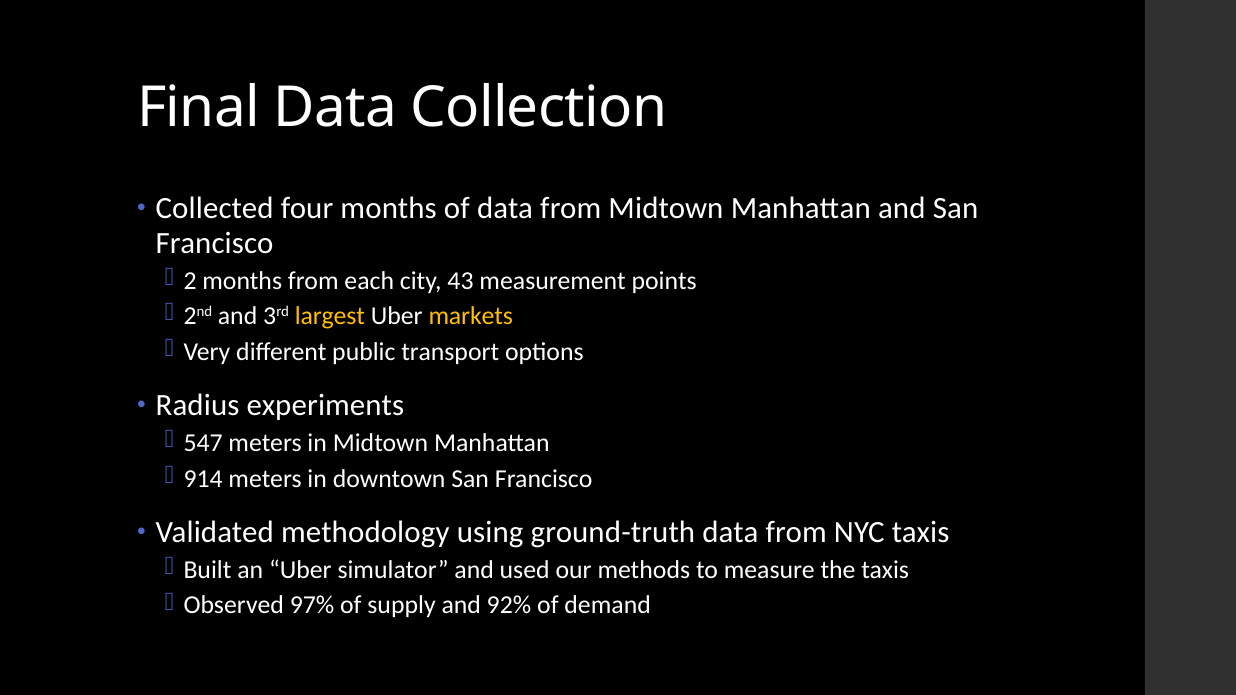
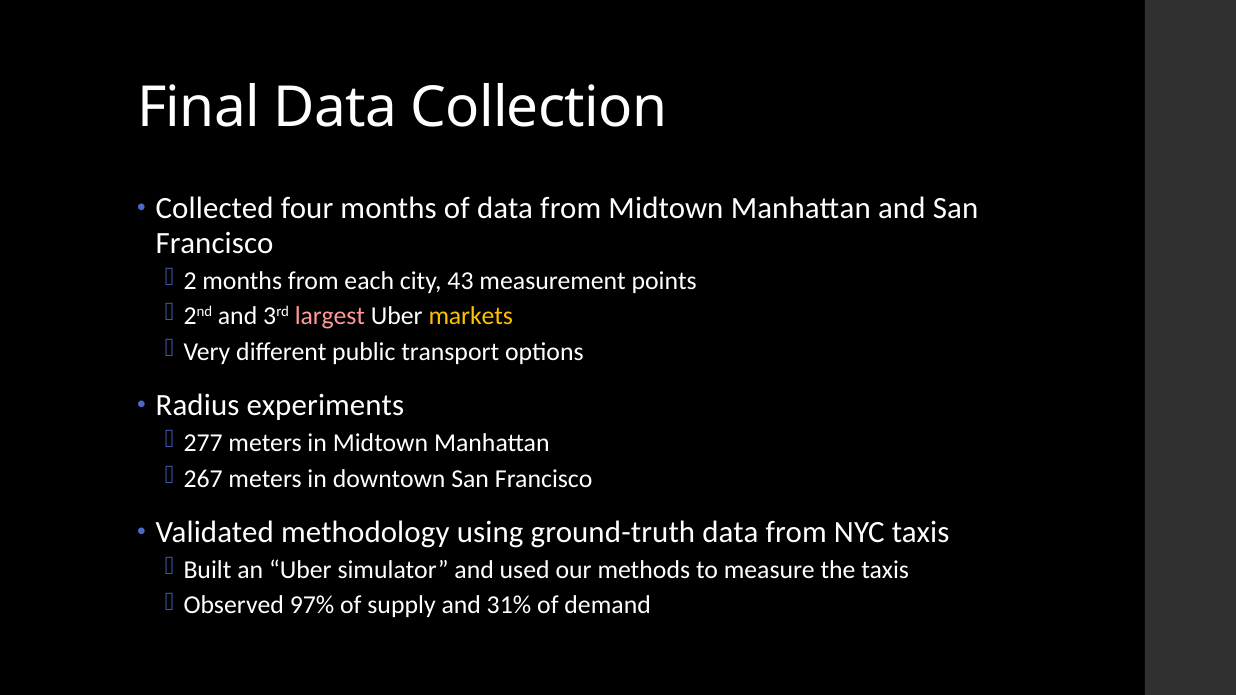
largest colour: yellow -> pink (330, 316)
547: 547 -> 277 (203, 443)
914: 914 -> 267 (203, 479)
92%: 92% -> 31% (509, 606)
